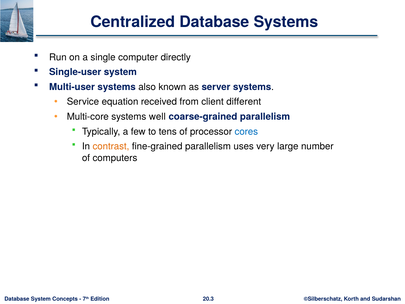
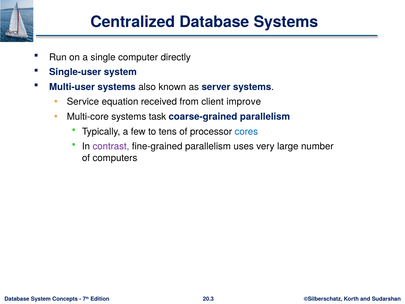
different: different -> improve (244, 102)
well: well -> task (157, 117)
contrast colour: orange -> purple (111, 146)
